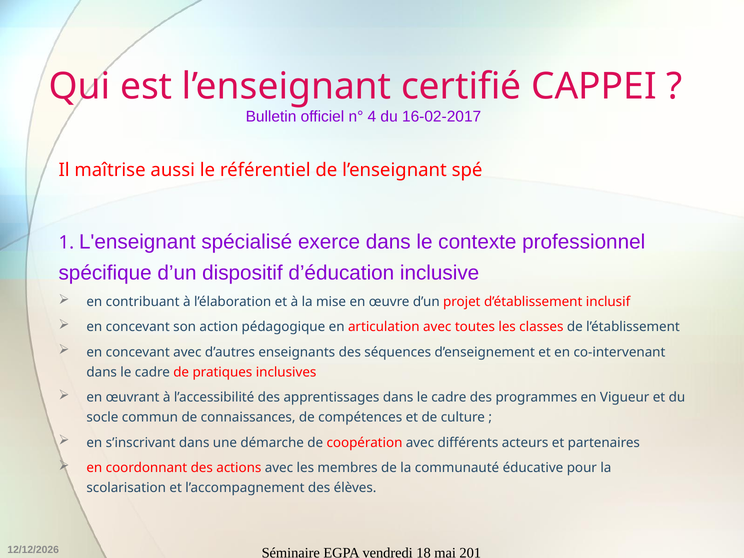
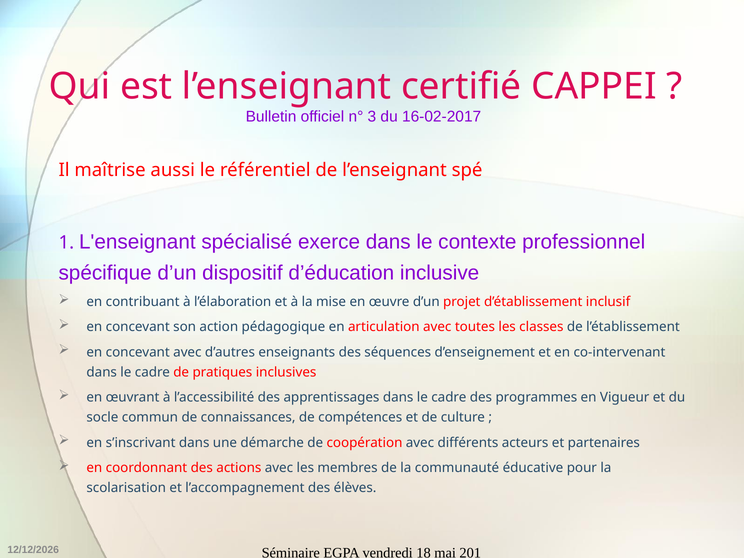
4: 4 -> 3 (372, 116)
